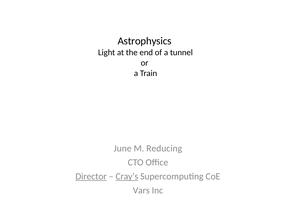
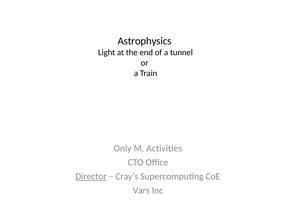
June: June -> Only (123, 148)
Reducing: Reducing -> Activities (164, 148)
Cray’s underline: present -> none (127, 176)
